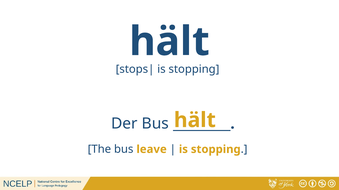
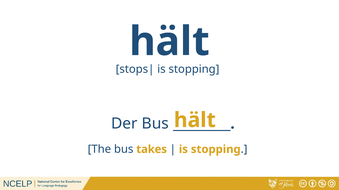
leave: leave -> takes (152, 150)
